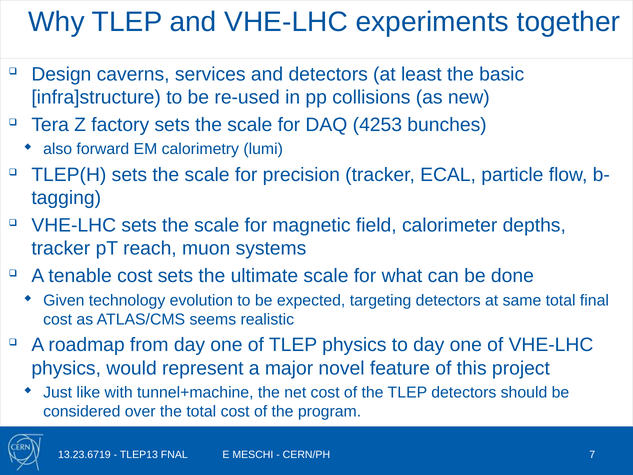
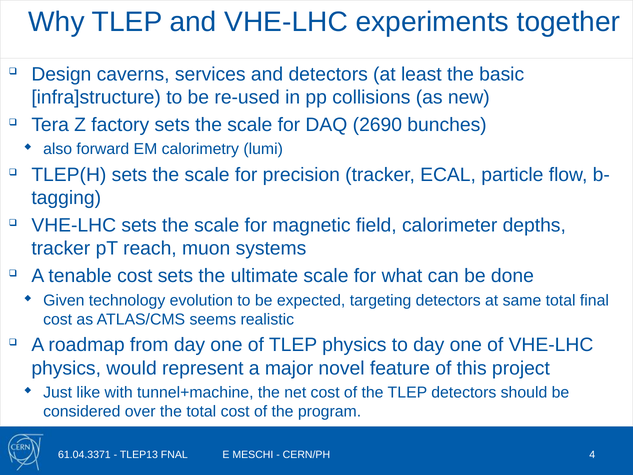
4253: 4253 -> 2690 (377, 125)
13.23.6719: 13.23.6719 -> 61.04.3371 (84, 454)
7: 7 -> 4 (592, 454)
